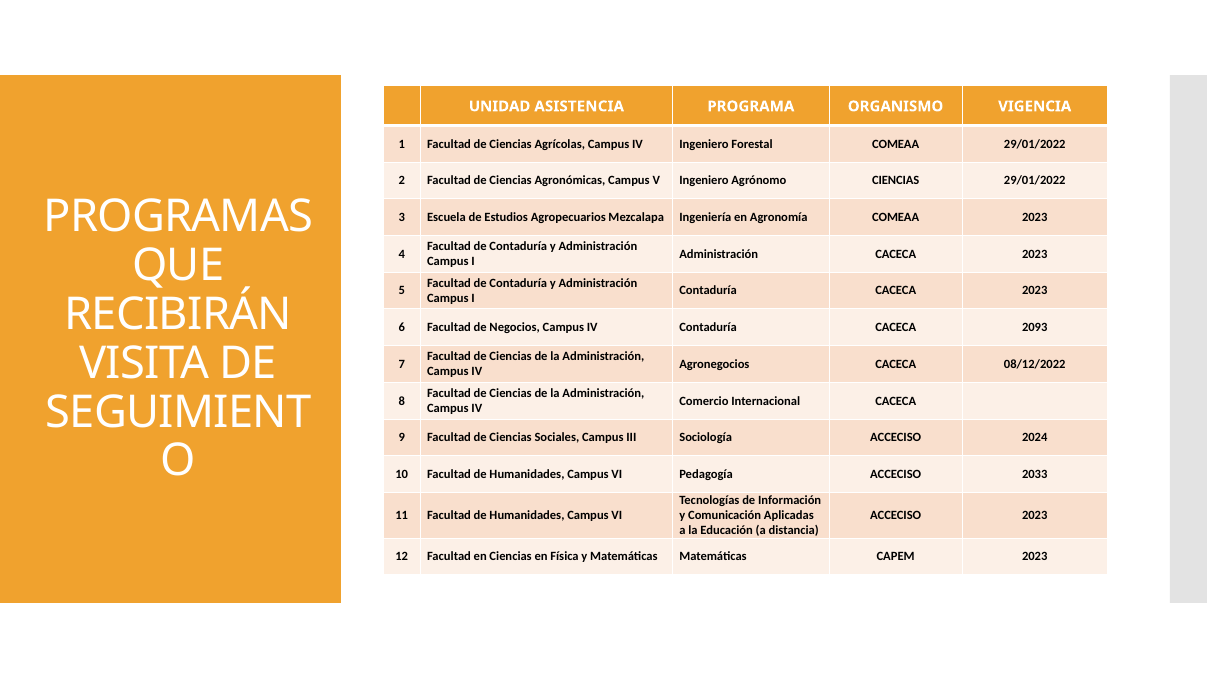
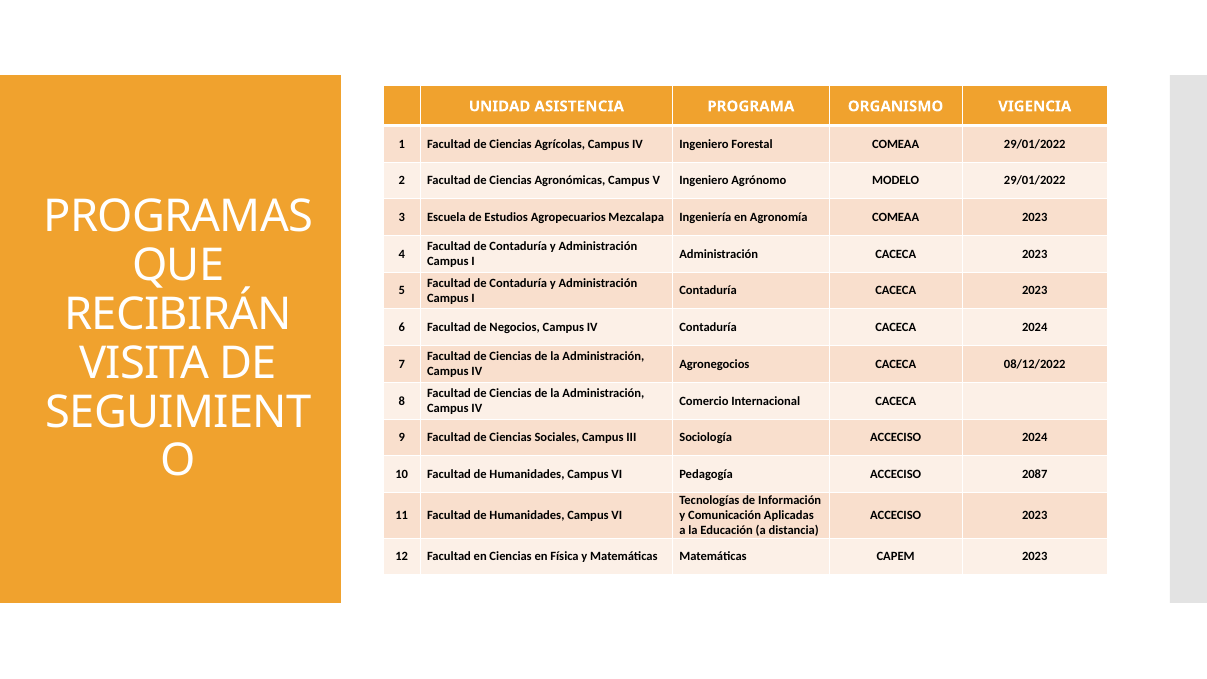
Agrónomo CIENCIAS: CIENCIAS -> MODELO (896, 181)
CACECA 2093: 2093 -> 2024 (1035, 327)
2033: 2033 -> 2087 (1035, 474)
